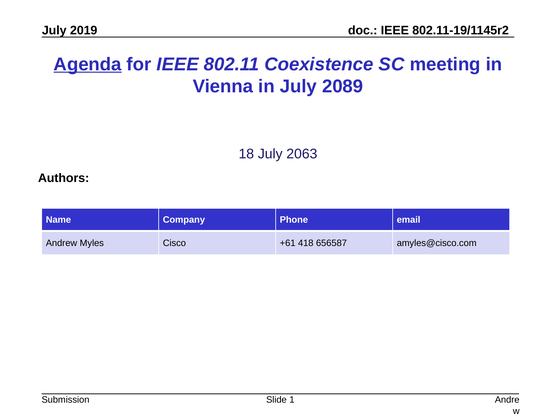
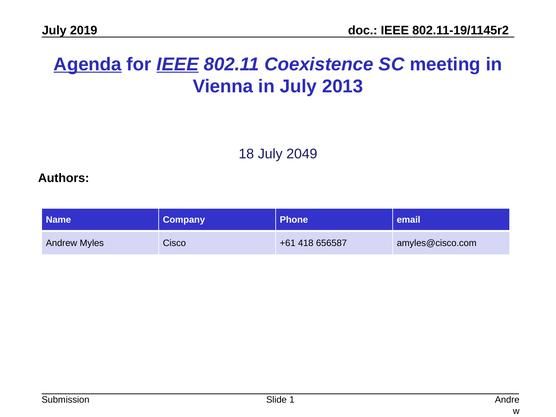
IEEE underline: none -> present (178, 64)
2089: 2089 -> 2013 (343, 87)
2063: 2063 -> 2049 (302, 154)
